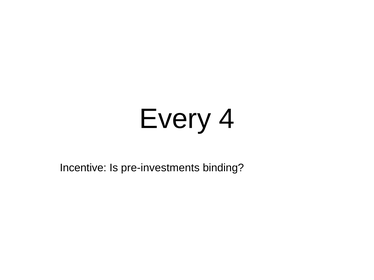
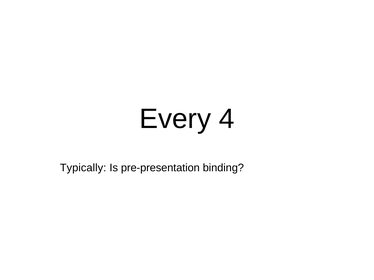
Incentive: Incentive -> Typically (83, 168)
pre-investments: pre-investments -> pre-presentation (160, 168)
